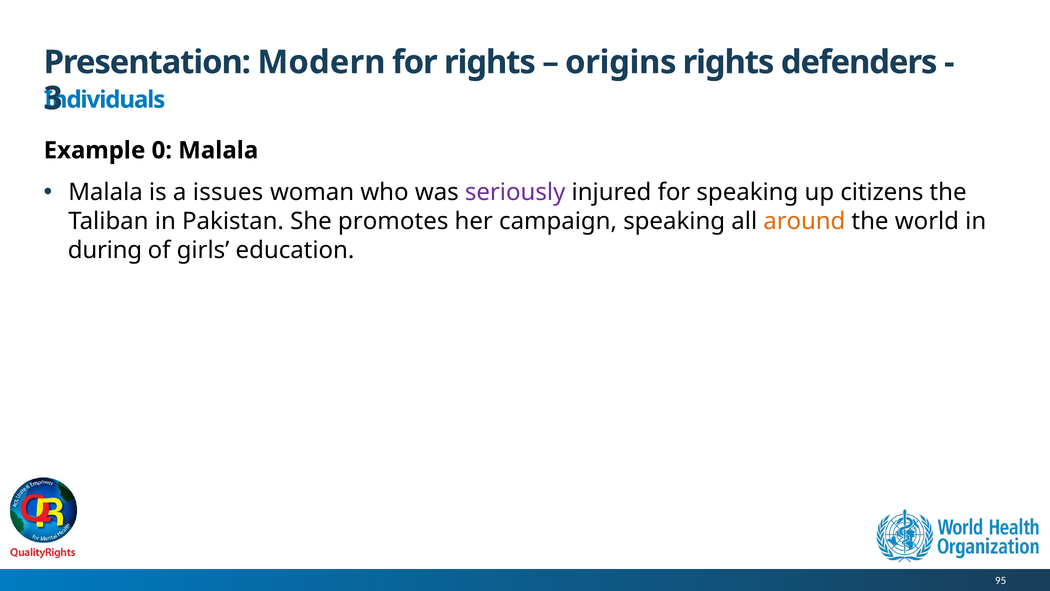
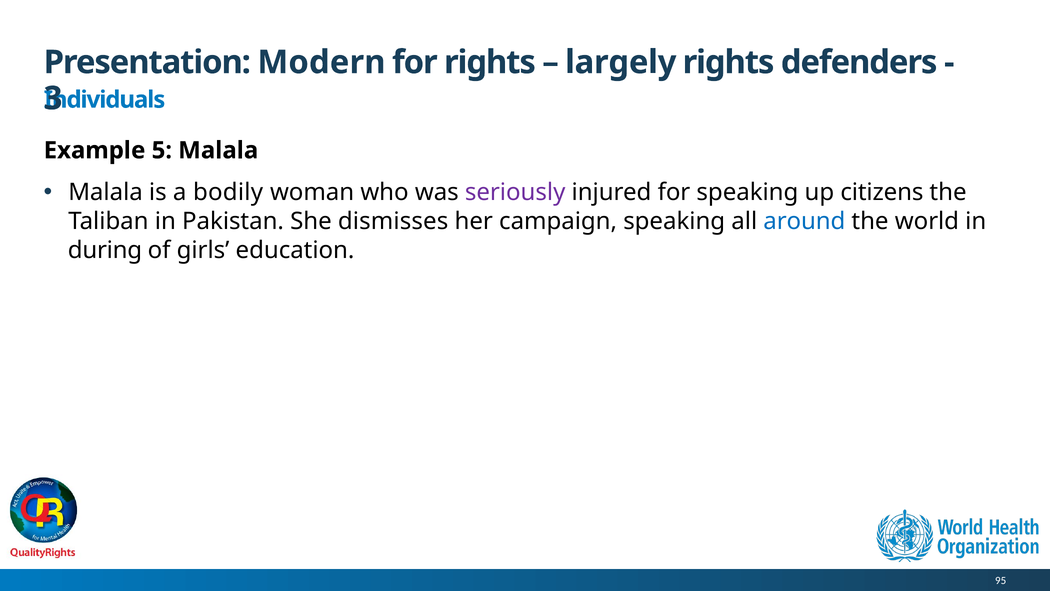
origins: origins -> largely (621, 62)
0: 0 -> 5 (162, 150)
issues: issues -> bodily (228, 192)
promotes: promotes -> dismisses (393, 221)
around colour: orange -> blue (804, 221)
